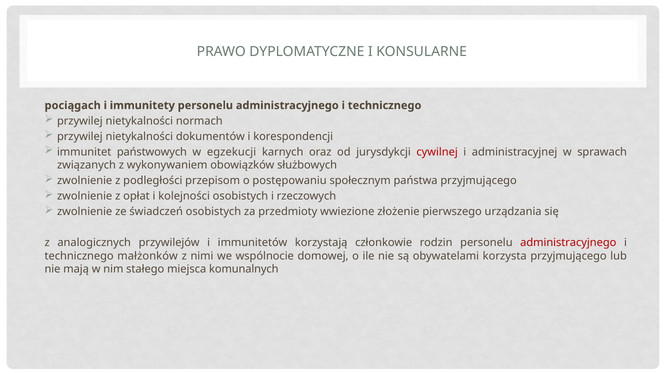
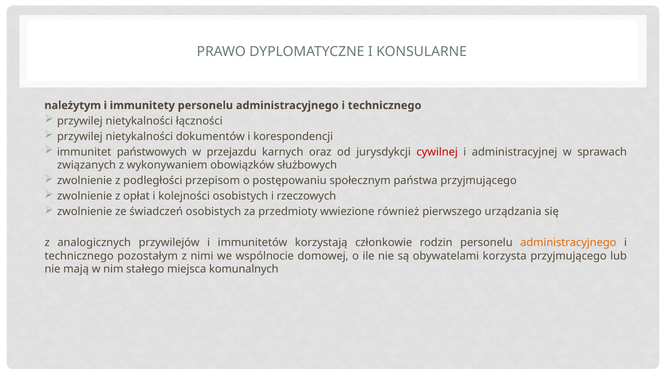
pociągach: pociągach -> należytym (73, 106)
normach: normach -> łączności (199, 121)
egzekucji: egzekucji -> przejazdu (232, 152)
złożenie: złożenie -> również (398, 212)
administracyjnego colour: red -> orange (568, 243)
małżonków: małżonków -> pozostałym (148, 256)
